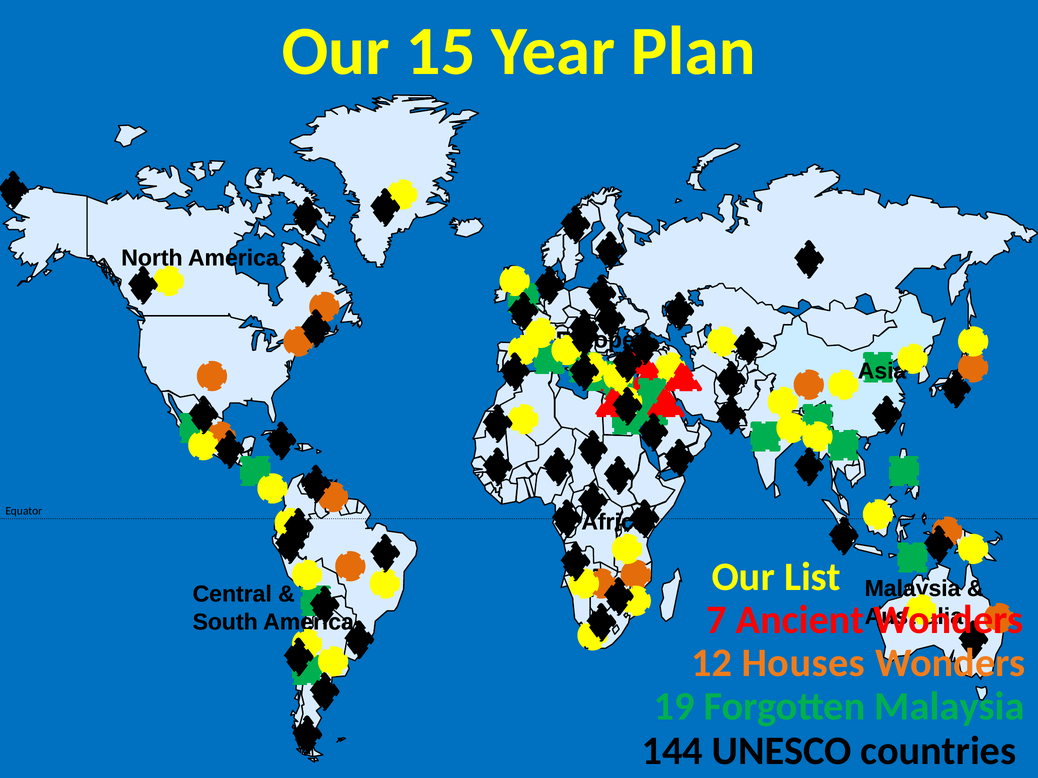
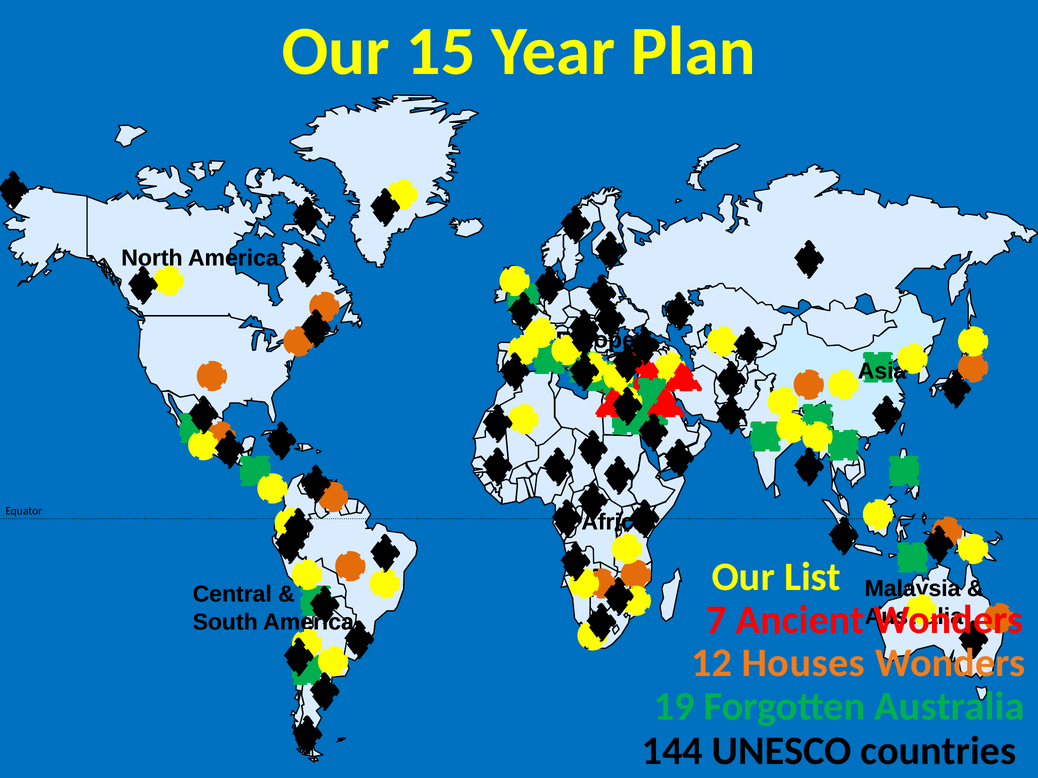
Forgotten Malaysia: Malaysia -> Australia (950, 707)
